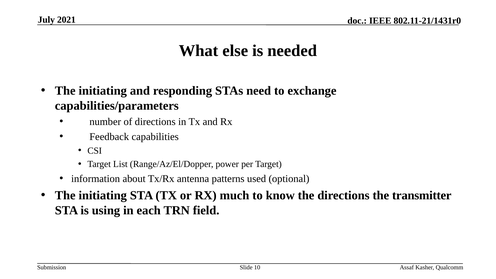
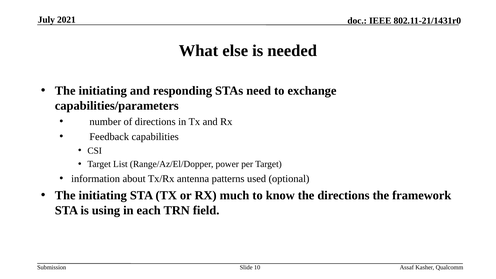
transmitter: transmitter -> framework (422, 196)
